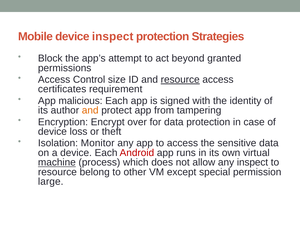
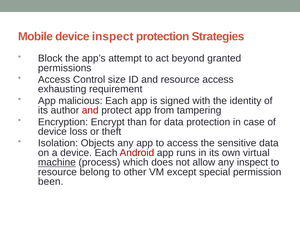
resource underline: present -> none (180, 80)
certificates: certificates -> exhausting (62, 89)
and colour: orange -> red (90, 110)
over: over -> than (137, 122)
Monitor: Monitor -> Objects (98, 143)
large: large -> been (51, 182)
